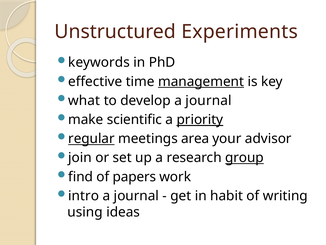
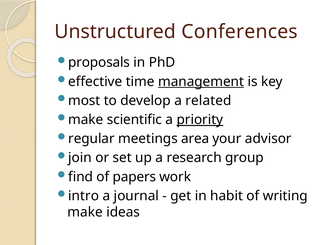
Experiments: Experiments -> Conferences (240, 32)
keywords: keywords -> proposals (99, 62)
what: what -> most (84, 100)
develop a journal: journal -> related (209, 100)
regular underline: present -> none (91, 138)
group underline: present -> none (244, 157)
using: using -> make (85, 212)
